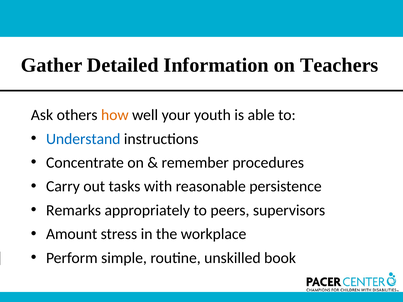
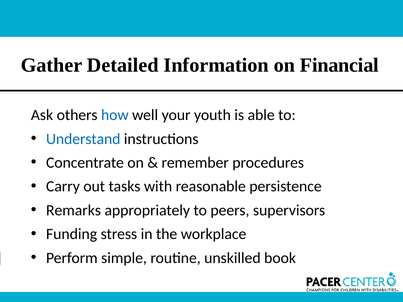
Teachers: Teachers -> Financial (339, 65)
how colour: orange -> blue (115, 115)
Amount: Amount -> Funding (72, 234)
